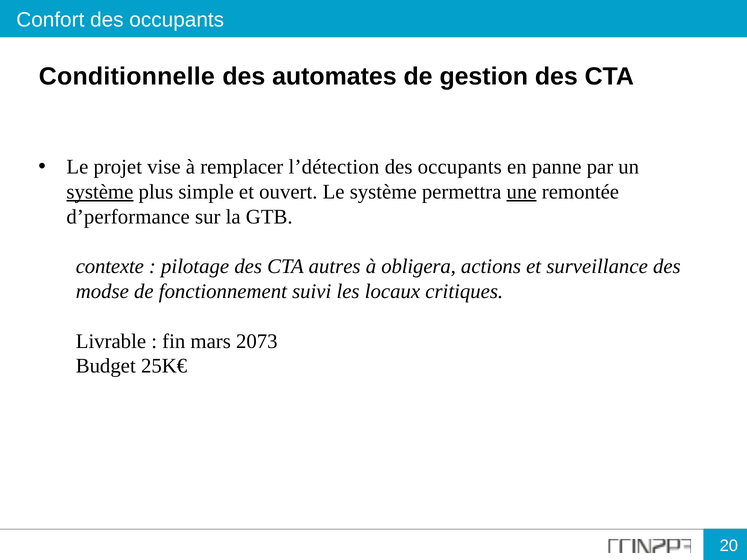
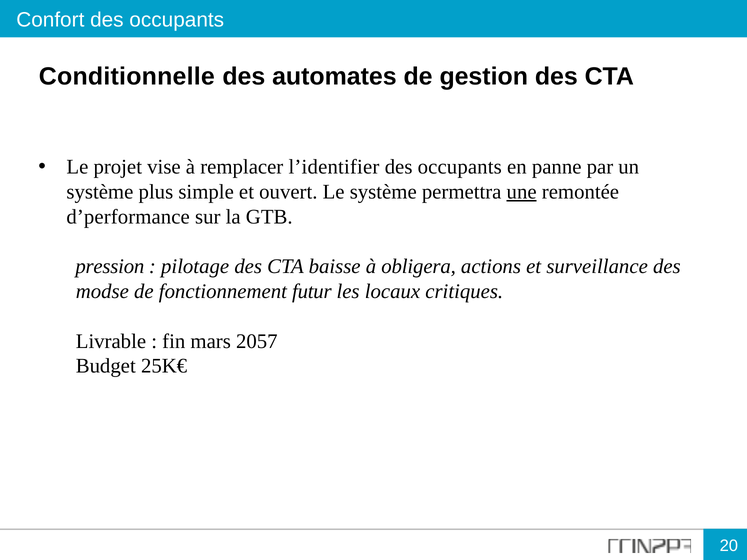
l’détection: l’détection -> l’identifier (334, 167)
système underline: present -> none (100, 192)
contexte: contexte -> pression (110, 267)
autres: autres -> baisse (335, 267)
suivi: suivi -> futur (312, 292)
2073: 2073 -> 2057 (257, 341)
